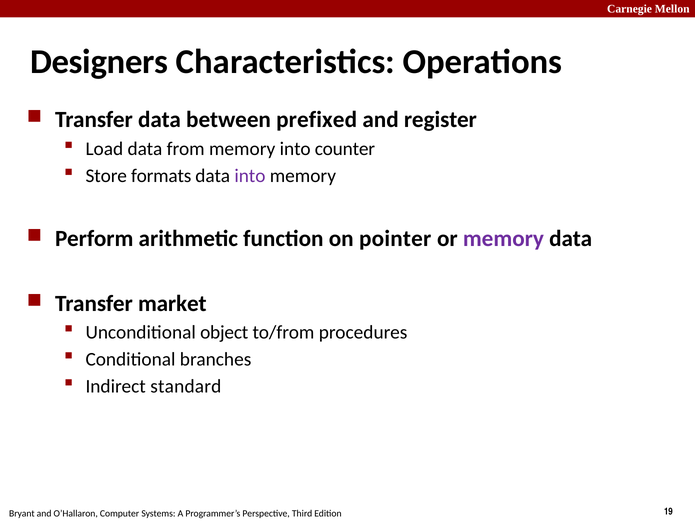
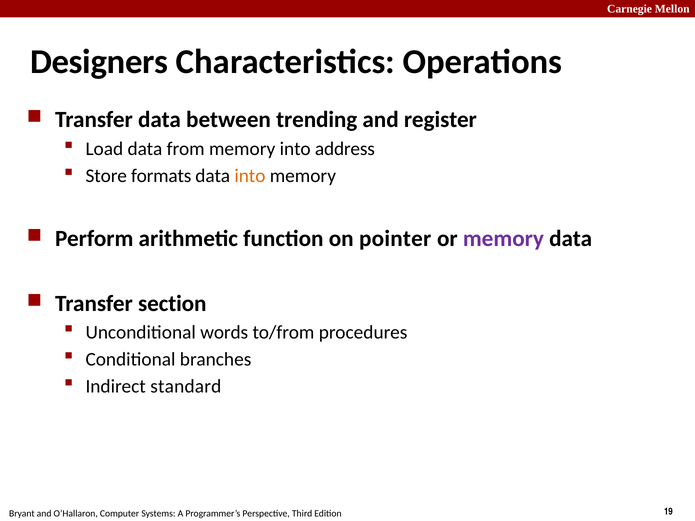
prefixed: prefixed -> trending (317, 120)
counter: counter -> address (345, 149)
into colour: purple -> orange (250, 176)
market: market -> section (172, 304)
object: object -> words (224, 333)
